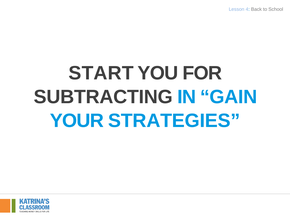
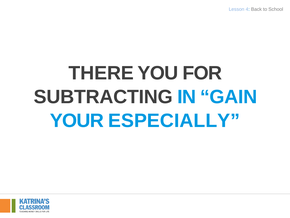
START: START -> THERE (101, 73)
STRATEGIES: STRATEGIES -> ESPECIALLY (174, 120)
